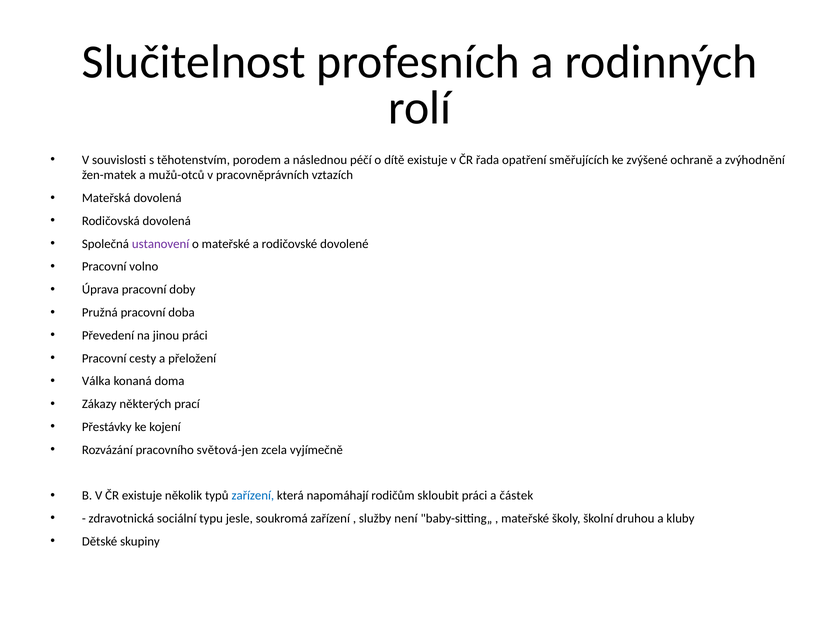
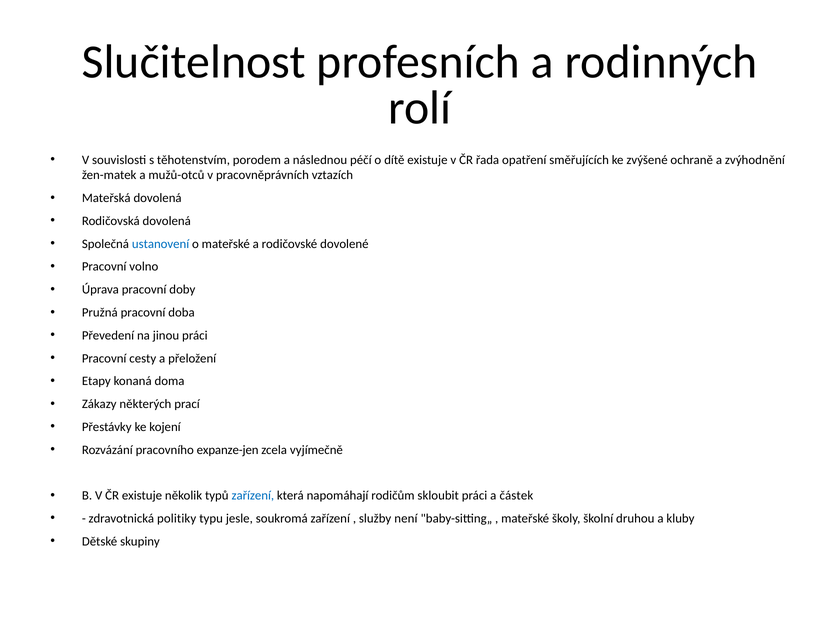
ustanovení colour: purple -> blue (161, 244)
Válka: Válka -> Etapy (96, 381)
světová-jen: světová-jen -> expanze-jen (228, 450)
sociální: sociální -> politiky (177, 518)
